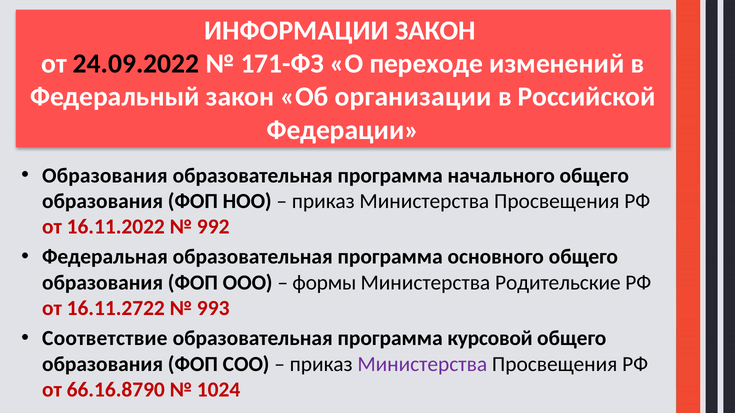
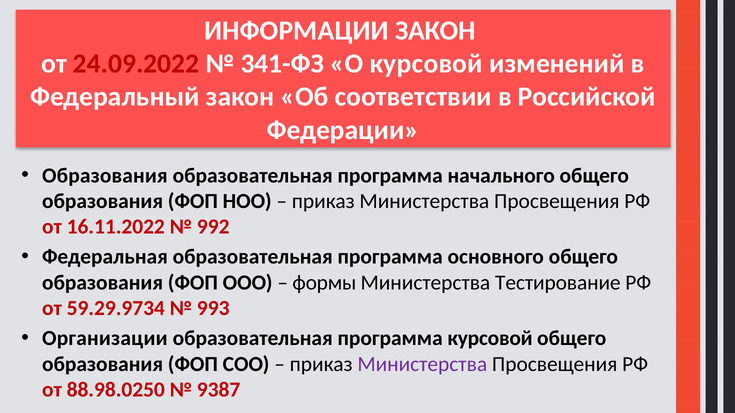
24.09.2022 colour: black -> red (136, 64)
171-ФЗ: 171-ФЗ -> 341-ФЗ (282, 64)
О переходе: переходе -> курсовой (426, 64)
организации: организации -> соответствии (413, 97)
Родительские: Родительские -> Тестирование (558, 283)
16.11.2722: 16.11.2722 -> 59.29.9734 (116, 309)
Соответствие: Соответствие -> Организации (105, 339)
66.16.8790: 66.16.8790 -> 88.98.0250 (116, 390)
1024: 1024 -> 9387 (219, 390)
